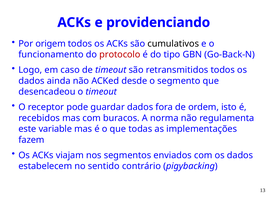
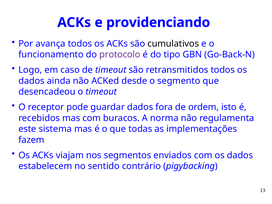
origem: origem -> avança (50, 44)
protocolo colour: red -> purple (120, 55)
variable: variable -> sistema (55, 129)
